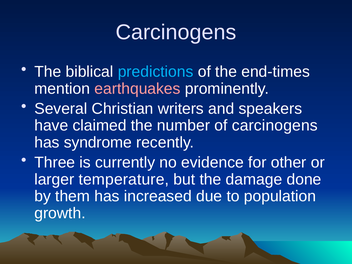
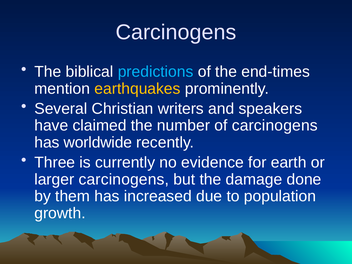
earthquakes colour: pink -> yellow (137, 89)
syndrome: syndrome -> worldwide (98, 142)
other: other -> earth (289, 163)
larger temperature: temperature -> carcinogens (124, 179)
